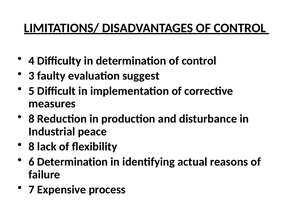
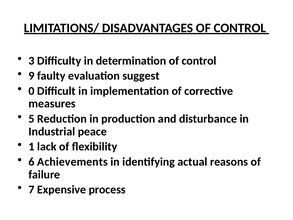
4: 4 -> 3 (32, 61)
3: 3 -> 9 (32, 76)
5: 5 -> 0 (32, 91)
8: 8 -> 5 (32, 119)
8: 8 -> 1 (32, 146)
6 Determination: Determination -> Achievements (72, 162)
